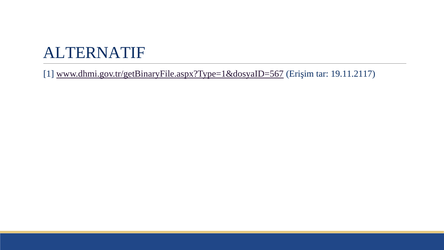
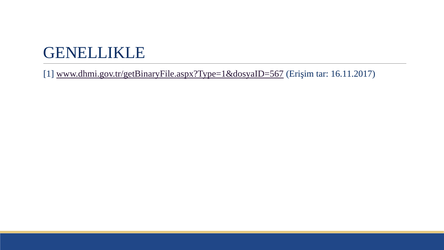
ALTERNATIF: ALTERNATIF -> GENELLIKLE (94, 53)
19.11.2117: 19.11.2117 -> 16.11.2017 (353, 74)
